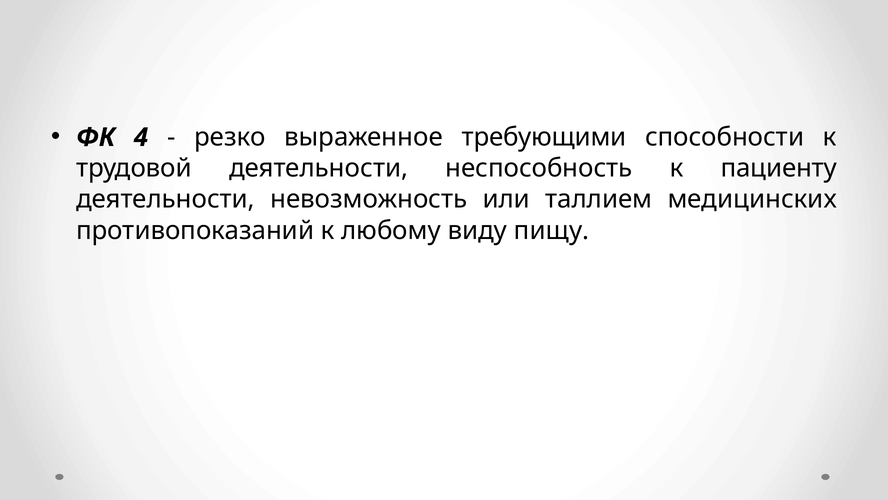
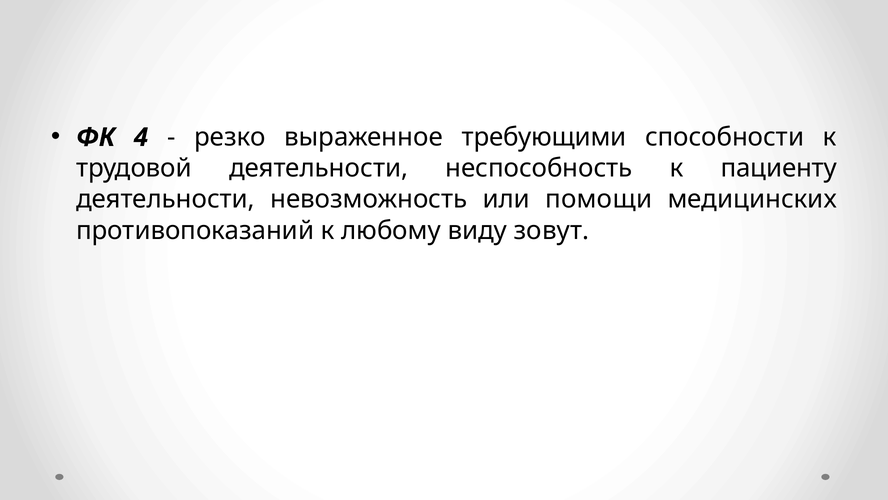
таллием: таллием -> помощи (599, 199)
пищу: пищу -> зовут (552, 230)
